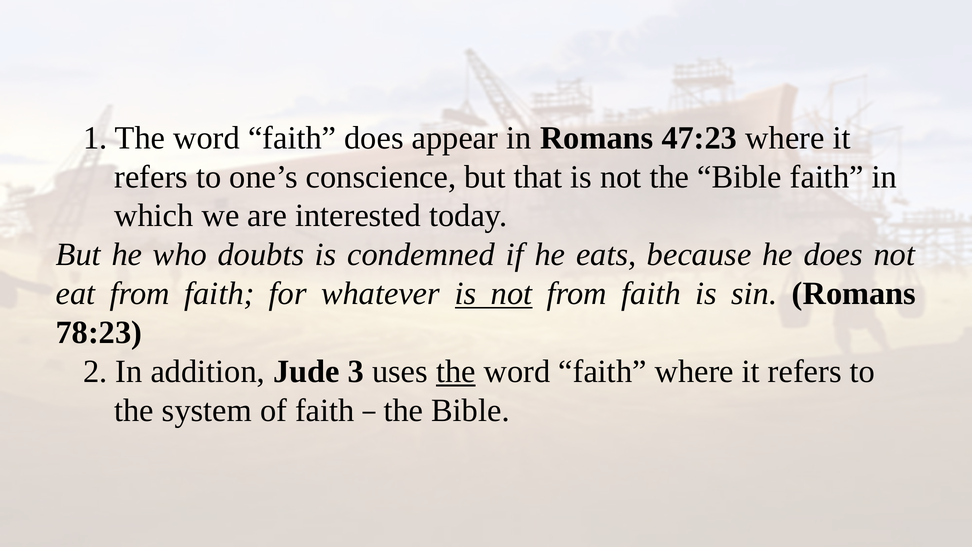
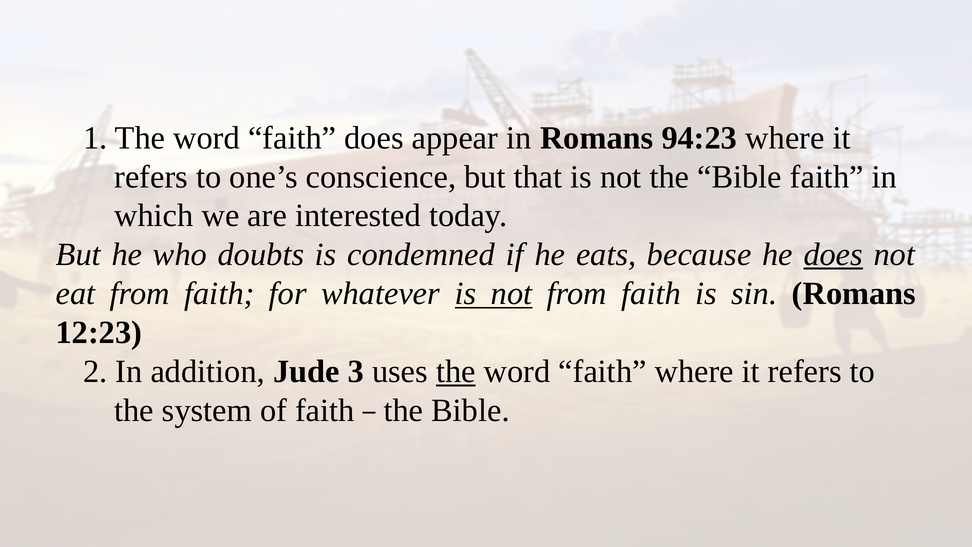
47:23: 47:23 -> 94:23 (699, 138)
does underline: none -> present (833, 255)
78:23: 78:23 -> 12:23 (99, 332)
